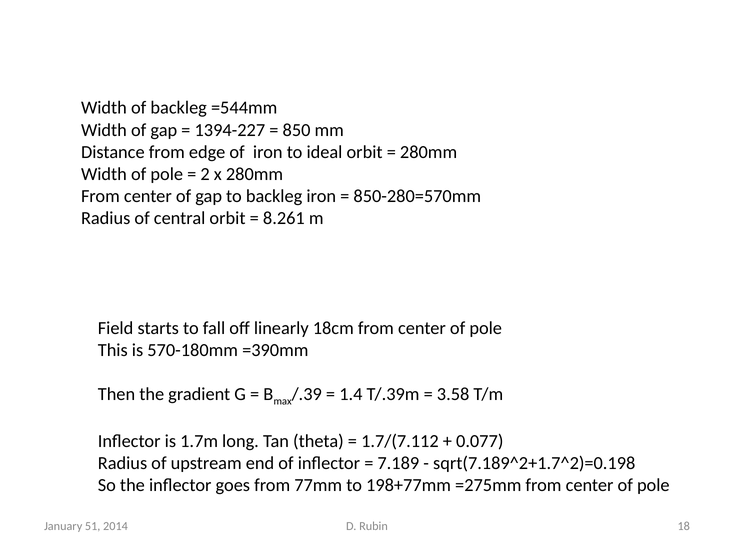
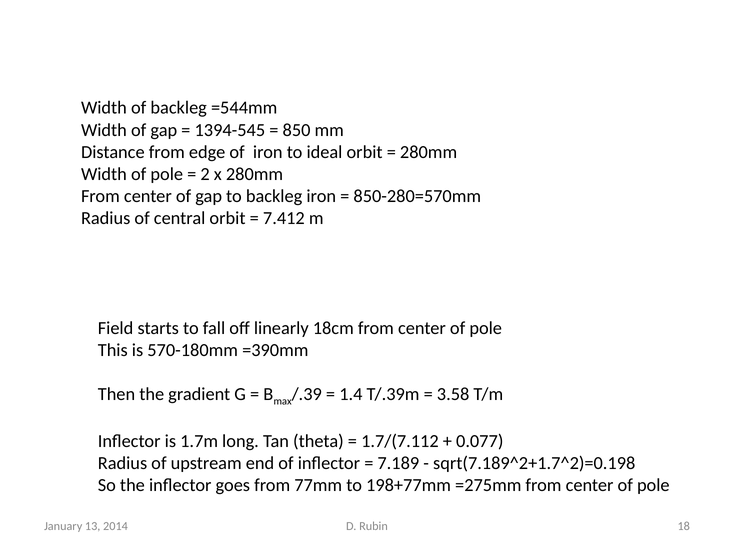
1394-227: 1394-227 -> 1394-545 (230, 130)
8.261: 8.261 -> 7.412 (284, 218)
51: 51 -> 13 (93, 526)
